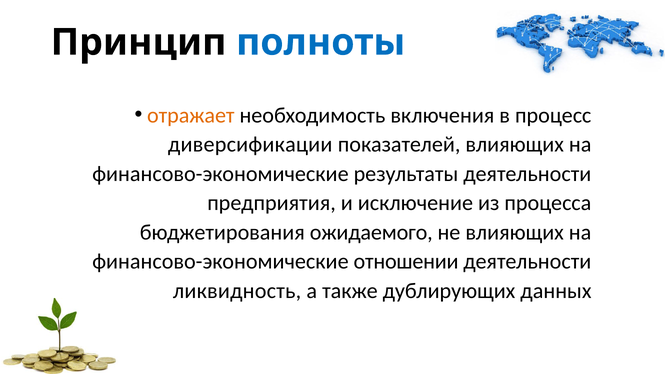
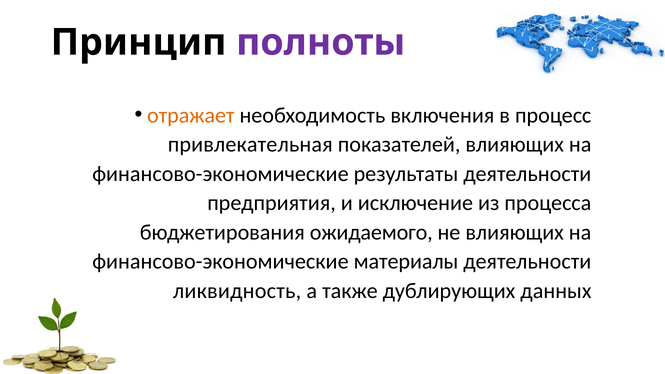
полноты colour: blue -> purple (321, 42)
диверсификации: диверсификации -> привлекательная (250, 145)
отношении: отношении -> материалы (406, 262)
